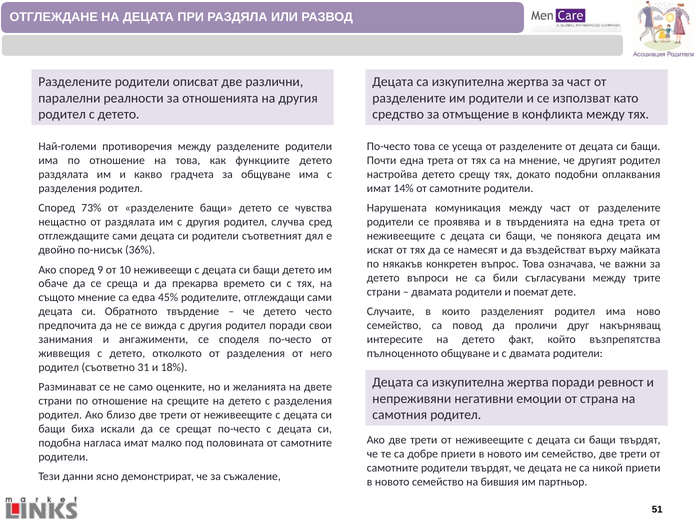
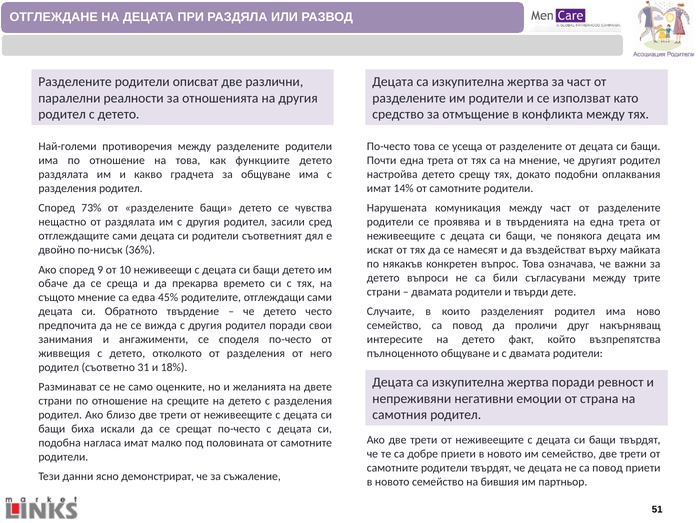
случва: случва -> засили (288, 222)
поемат: поемат -> твърди (531, 292)
не са никой: никой -> повод (608, 468)
